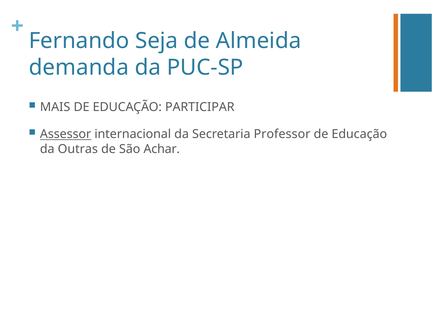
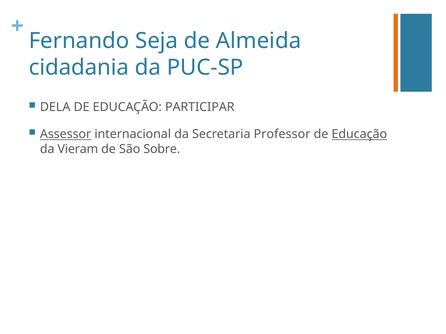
demanda: demanda -> cidadania (79, 68)
MAIS: MAIS -> DELA (55, 107)
Educação underline: none -> present (359, 134)
Outras: Outras -> Vieram (78, 149)
Achar: Achar -> Sobre (162, 149)
